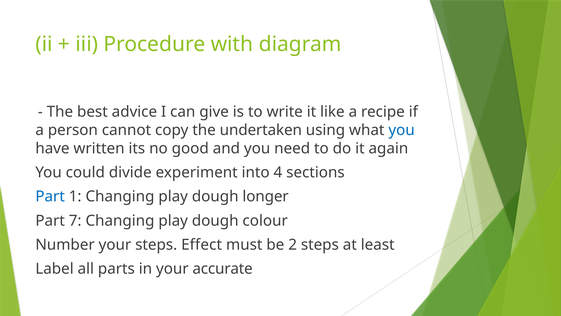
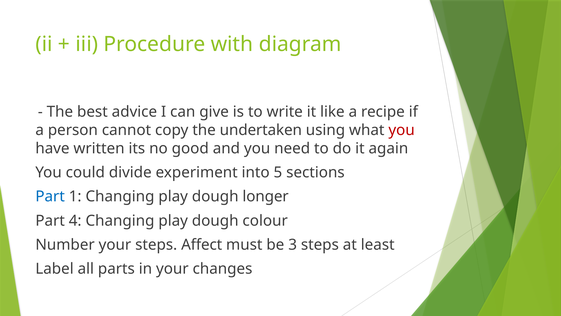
you colour: blue -> red (402, 130)
4: 4 -> 5 (278, 172)
7: 7 -> 4 (75, 220)
Effect: Effect -> Affect (202, 244)
2: 2 -> 3 (293, 244)
accurate: accurate -> changes (223, 268)
